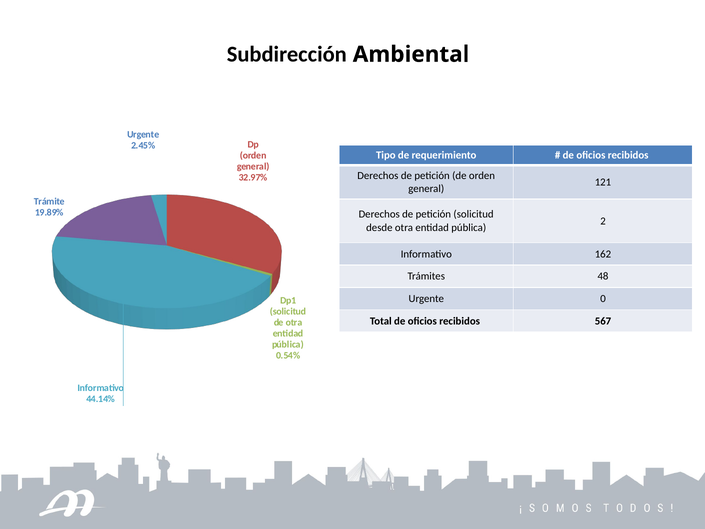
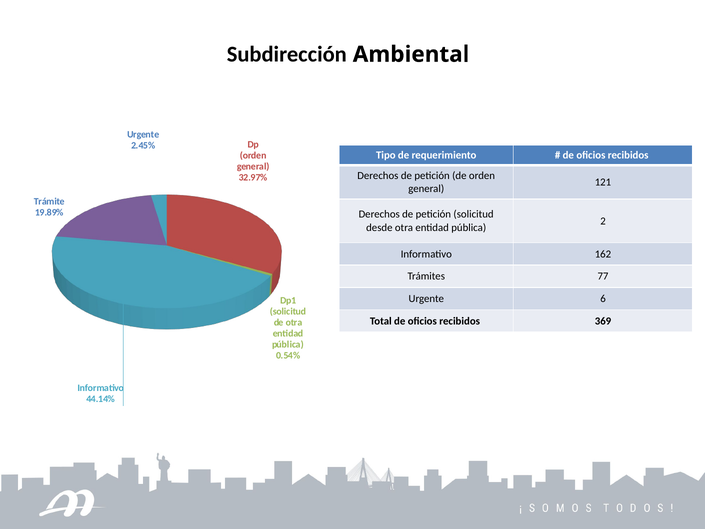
48: 48 -> 77 (603, 276)
0: 0 -> 6 (603, 299)
567: 567 -> 369 (603, 321)
